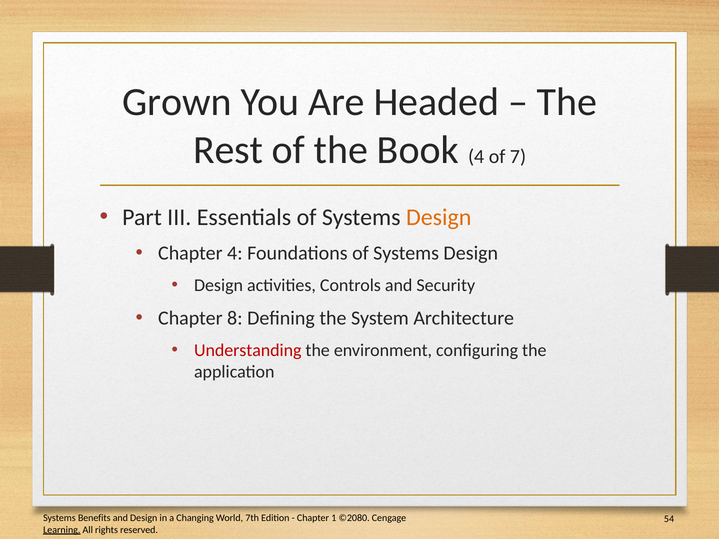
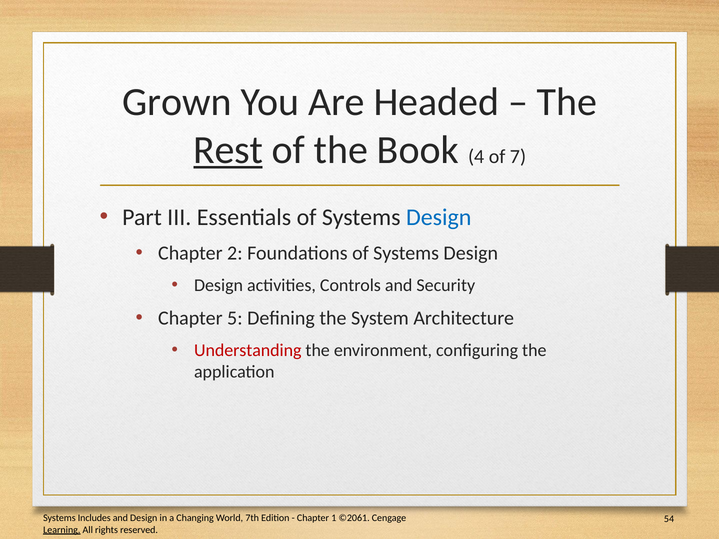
Rest underline: none -> present (228, 150)
Design colour: orange -> blue (439, 217)
Chapter 4: 4 -> 2 (235, 253)
8: 8 -> 5 (235, 318)
Benefits: Benefits -> Includes (94, 518)
©2080: ©2080 -> ©2061 (354, 518)
